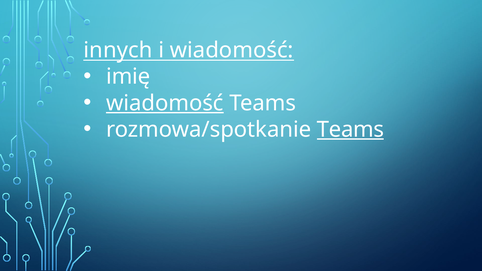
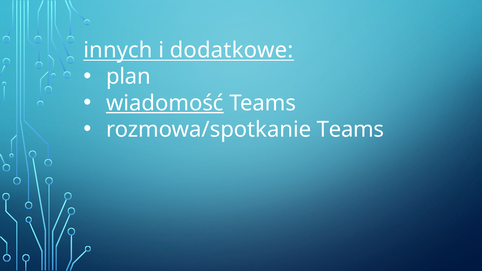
i wiadomość: wiadomość -> dodatkowe (232, 50)
imię: imię -> plan (128, 77)
Teams underline: present -> none (350, 130)
